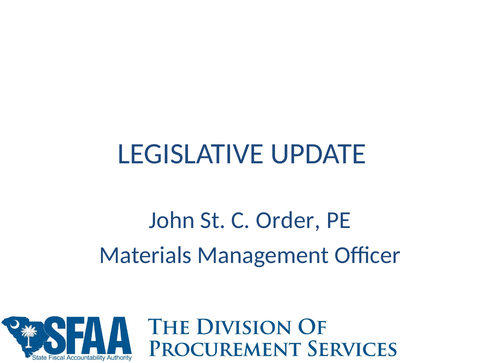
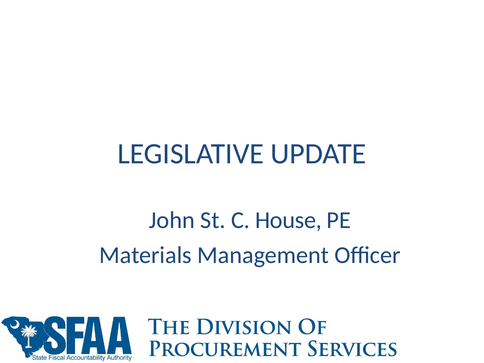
Order: Order -> House (288, 220)
